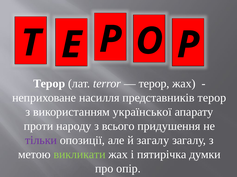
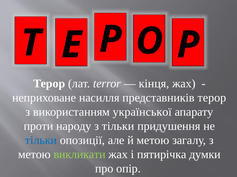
терор: терор -> кінця (154, 84)
з всього: всього -> тільки (118, 127)
тільки colour: purple -> blue (41, 141)
й загалу: загалу -> метою (153, 141)
